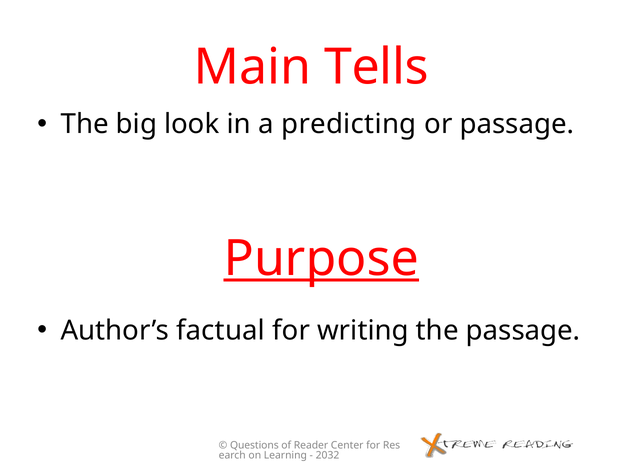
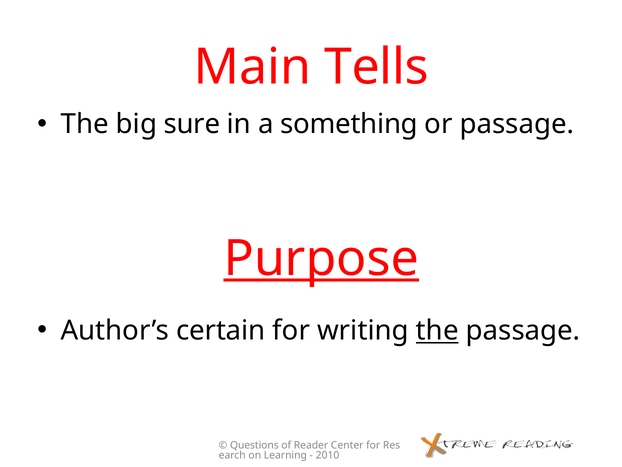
look: look -> sure (192, 124)
predicting: predicting -> something (349, 124)
factual: factual -> certain (221, 330)
the underline: none -> present (437, 330)
2032: 2032 -> 2010 (328, 455)
